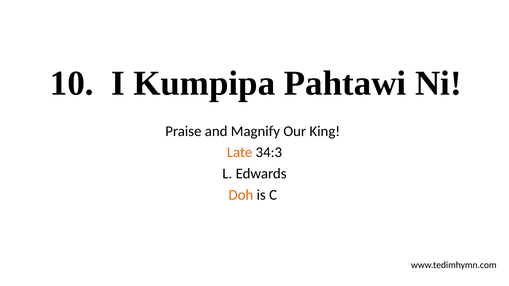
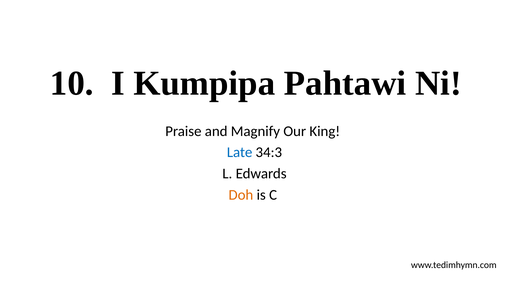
Late colour: orange -> blue (240, 153)
